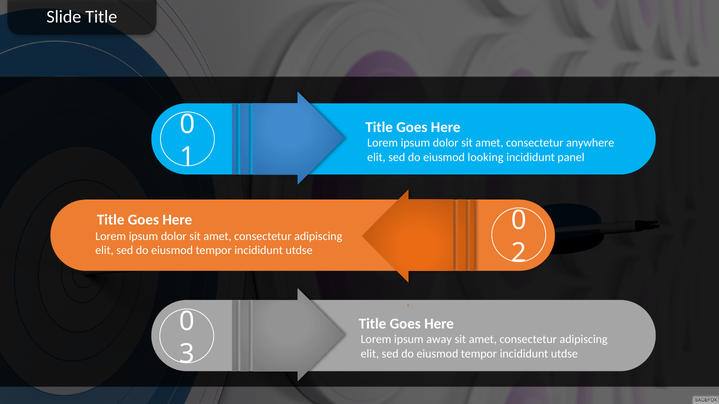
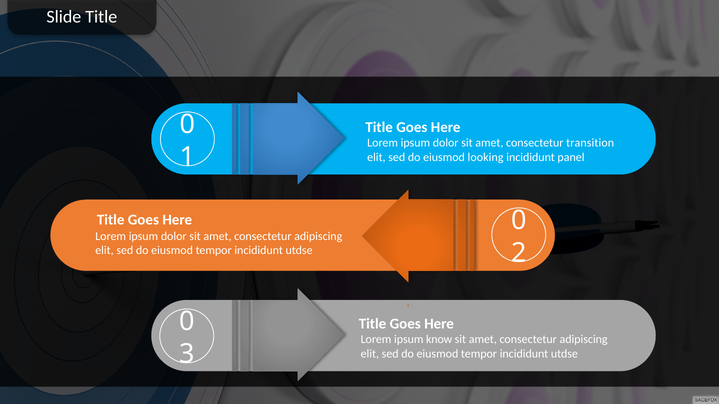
anywhere: anywhere -> transition (590, 143)
away: away -> know (439, 340)
